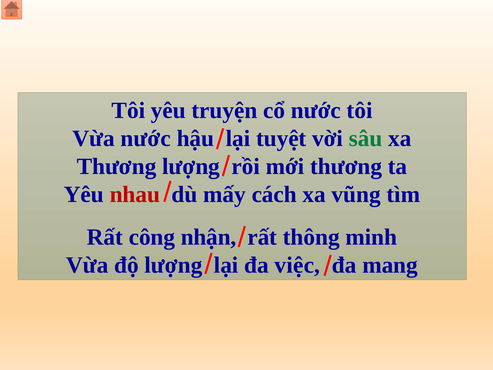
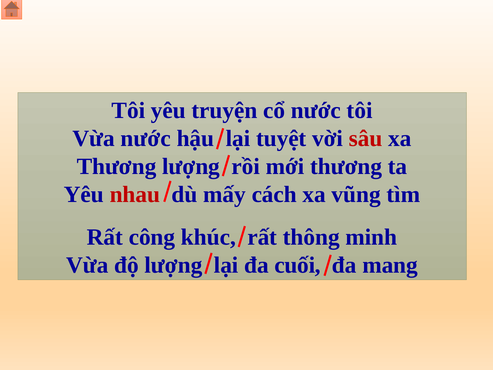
sâu colour: green -> red (366, 138)
nhận: nhận -> khúc (208, 237)
việc: việc -> cuối (298, 265)
